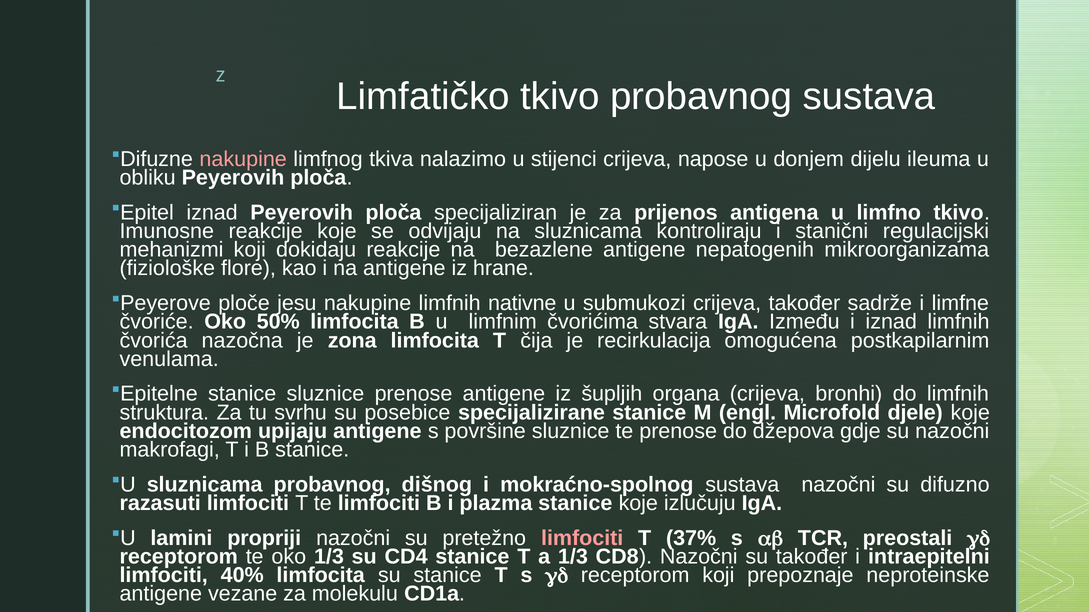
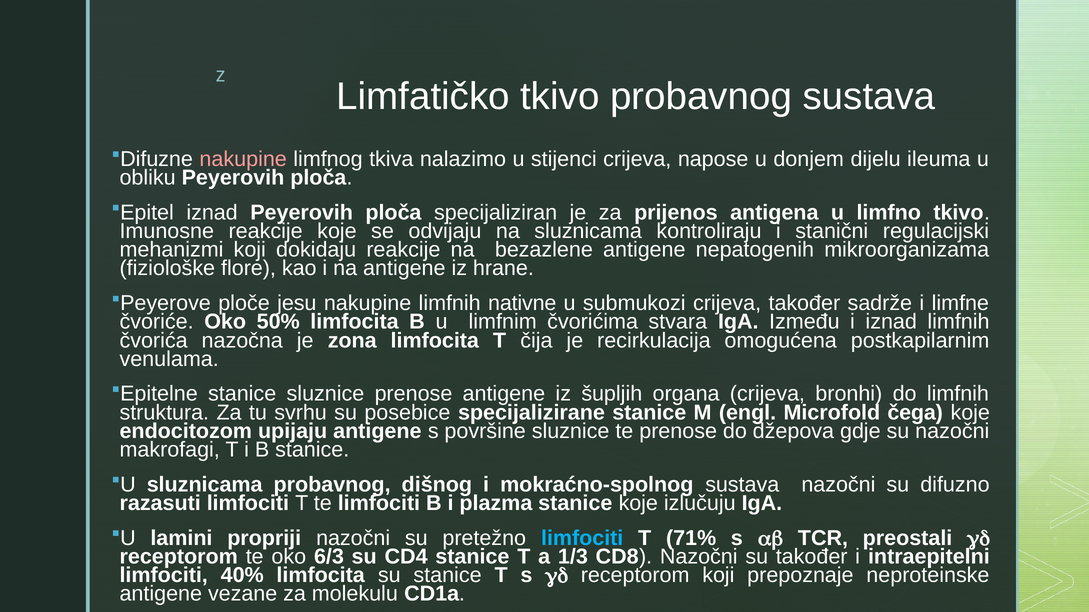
djele: djele -> čega (915, 413)
limfociti colour: pink -> light blue (582, 539)
37%: 37% -> 71% (691, 539)
oko 1/3: 1/3 -> 6/3 (329, 557)
